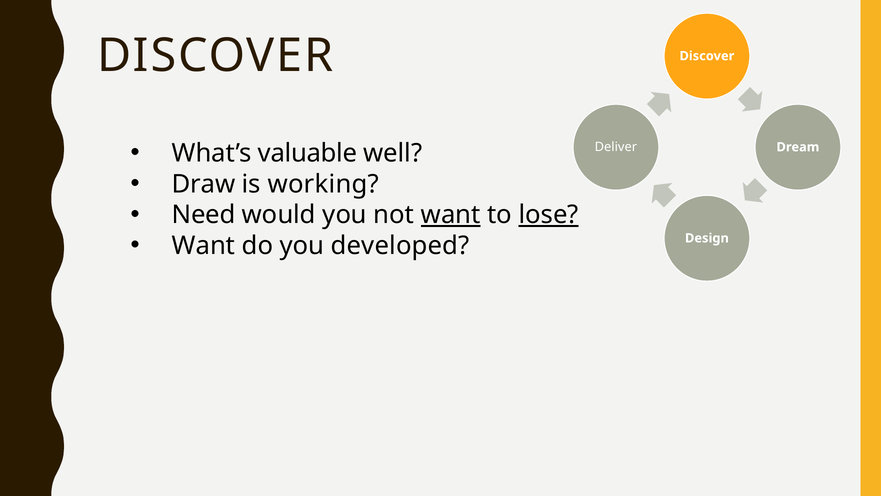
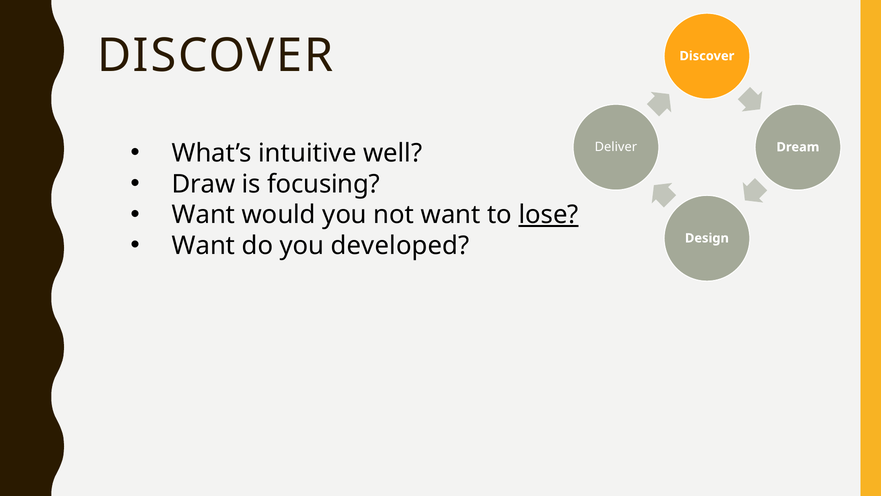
valuable: valuable -> intuitive (307, 153)
working: working -> focusing (324, 184)
Need: Need -> Want (204, 215)
want underline: present -> none (451, 215)
